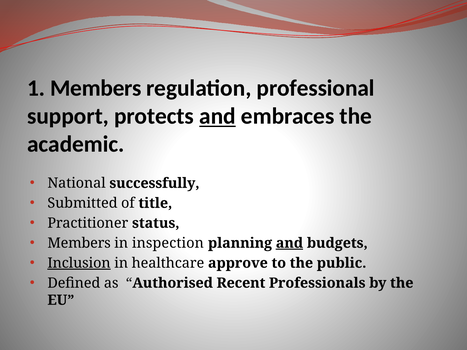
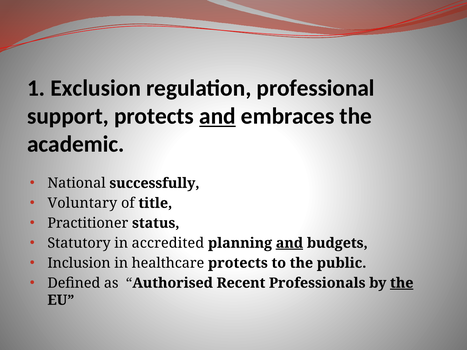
1 Members: Members -> Exclusion (96, 88)
Submitted: Submitted -> Voluntary (82, 203)
Members: Members -> Statutory (79, 243)
inspection: inspection -> accredited (168, 243)
Inclusion underline: present -> none (79, 263)
healthcare approve: approve -> protects (238, 263)
the underline: none -> present (402, 283)
